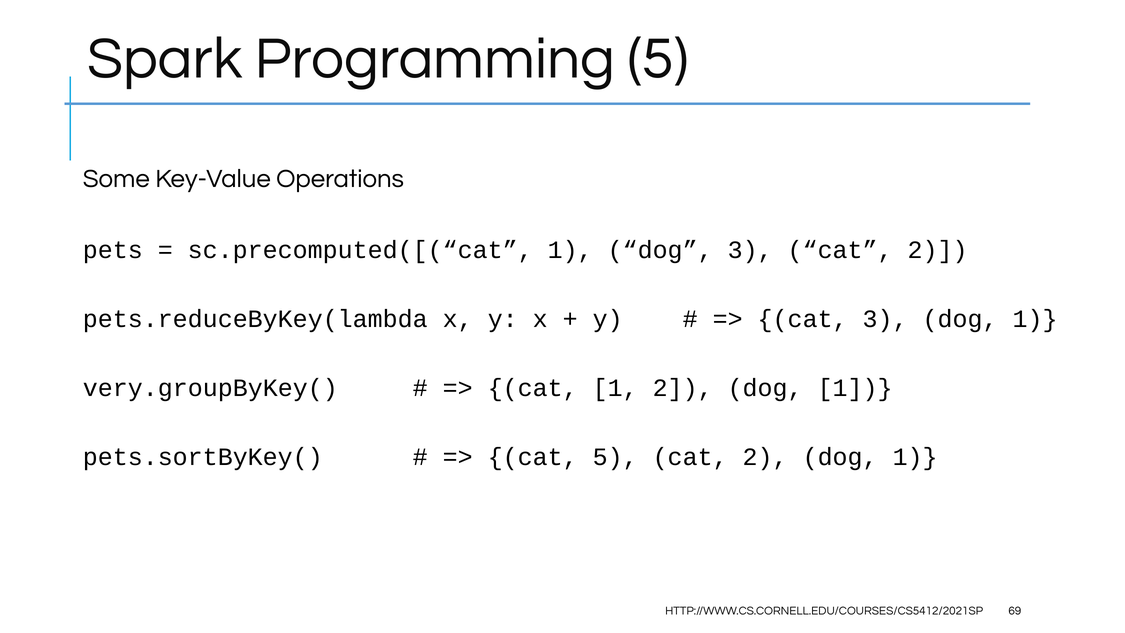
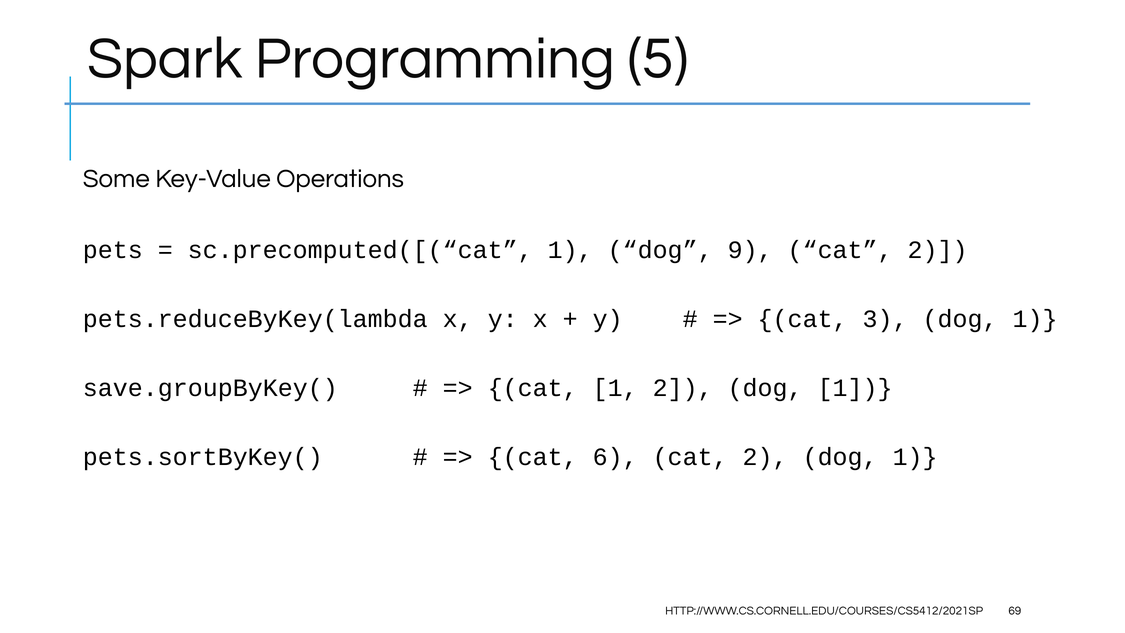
dog 3: 3 -> 9 (750, 250)
very.groupByKey(: very.groupByKey( -> save.groupByKey( (210, 388)
cat 5: 5 -> 6 (615, 457)
